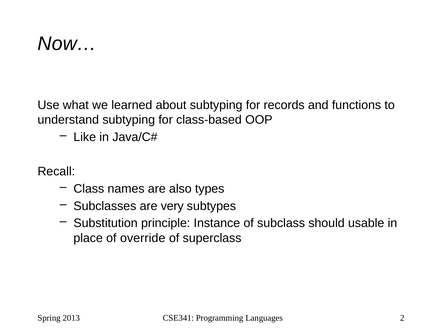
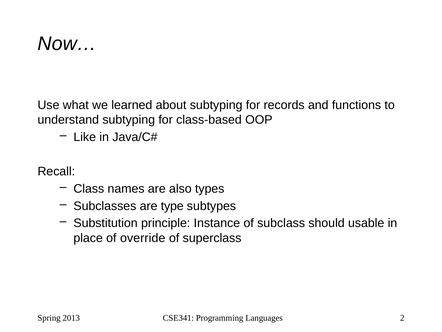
very: very -> type (172, 206)
